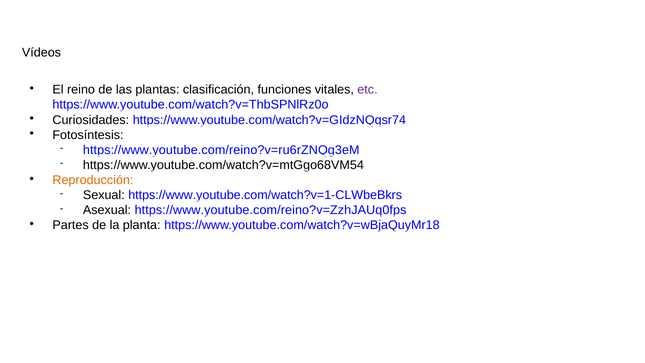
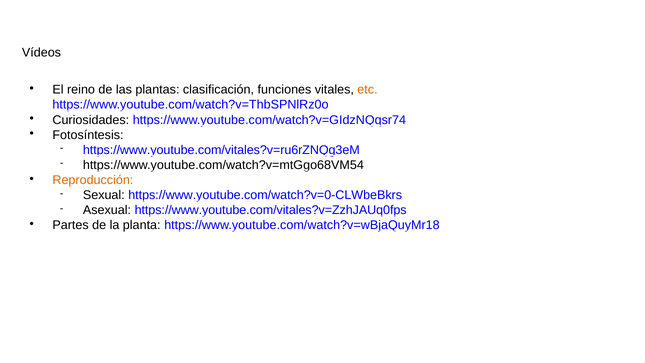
etc colour: purple -> orange (368, 90)
https://www.youtube.com/reino?v=ru6rZNQg3eM: https://www.youtube.com/reino?v=ru6rZNQg3eM -> https://www.youtube.com/vitales?v=ru6rZNQg3eM (221, 150)
https://www.youtube.com/watch?v=1-CLWbeBkrs: https://www.youtube.com/watch?v=1-CLWbeBkrs -> https://www.youtube.com/watch?v=0-CLWbeBkrs (265, 195)
https://www.youtube.com/reino?v=ZzhJAUq0fps: https://www.youtube.com/reino?v=ZzhJAUq0fps -> https://www.youtube.com/vitales?v=ZzhJAUq0fps (271, 210)
